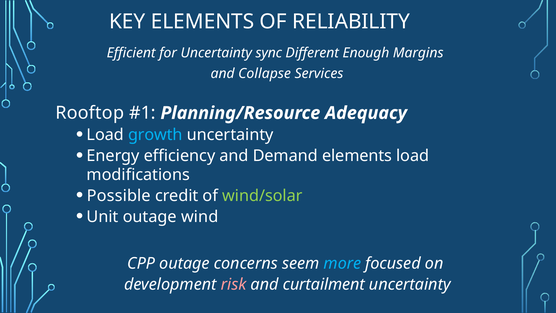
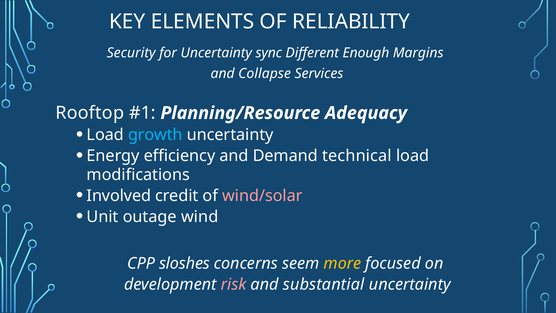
Efficient: Efficient -> Security (131, 53)
Demand elements: elements -> technical (357, 156)
Possible: Possible -> Involved (119, 195)
wind/solar colour: light green -> pink (262, 195)
CPP outage: outage -> sloshes (185, 263)
more colour: light blue -> yellow (342, 263)
curtailment: curtailment -> substantial (324, 284)
